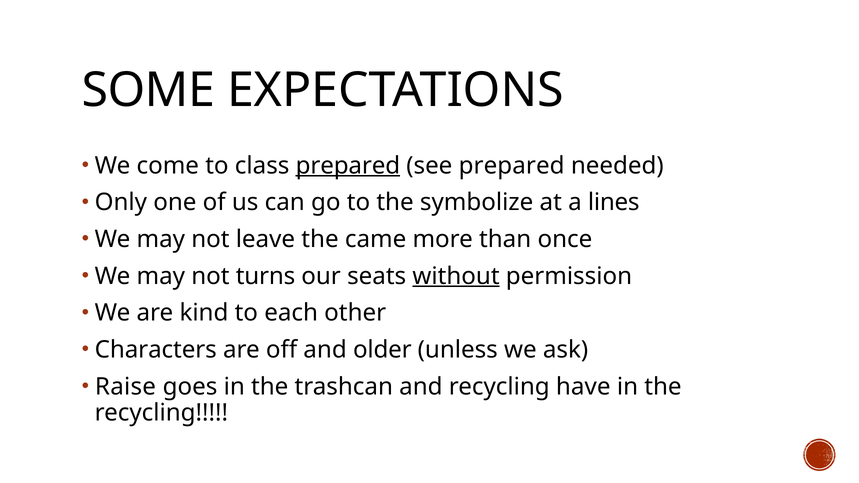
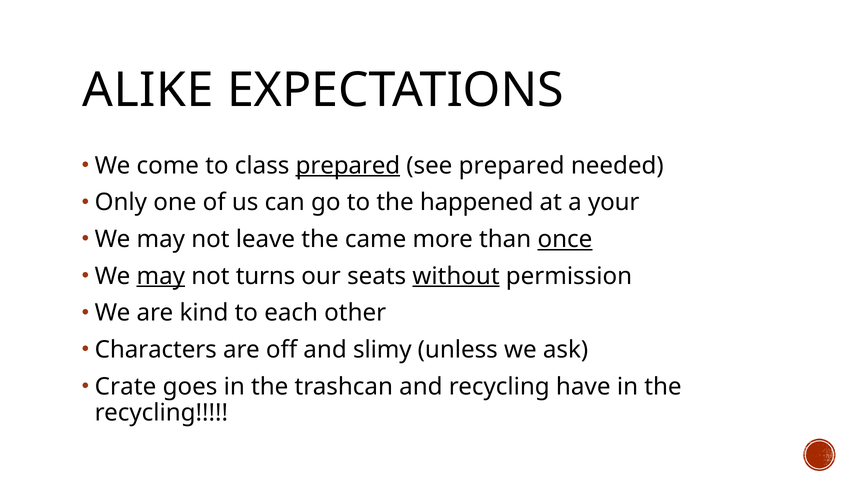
SOME: SOME -> ALIKE (148, 91)
symbolize: symbolize -> happened (477, 202)
lines: lines -> your (614, 202)
once underline: none -> present (565, 239)
may underline: none -> present (161, 276)
older: older -> slimy (382, 350)
Raise: Raise -> Crate (126, 387)
